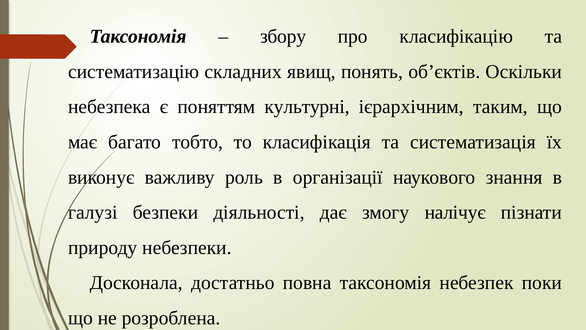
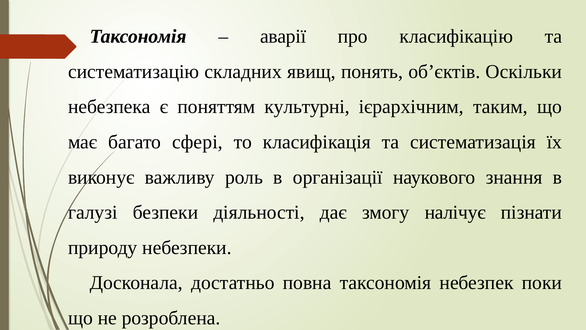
збору: збору -> аварії (283, 36)
тобто: тобто -> сфері (197, 142)
